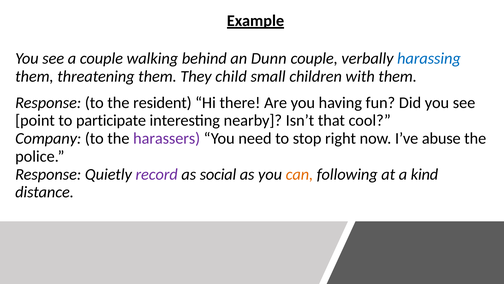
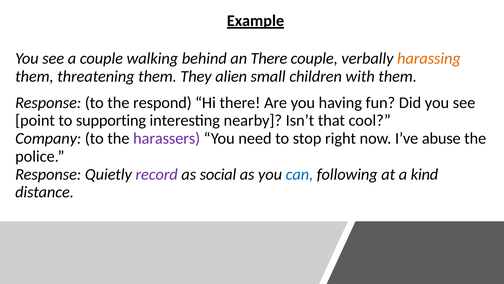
an Dunn: Dunn -> There (269, 58)
harassing colour: blue -> orange (429, 58)
child: child -> alien (231, 76)
resident: resident -> respond (162, 103)
participate: participate -> supporting (111, 120)
can colour: orange -> blue (299, 174)
